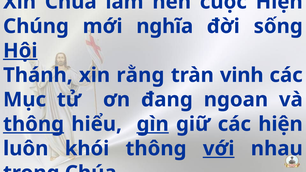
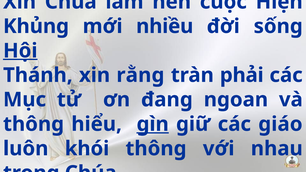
Chúng: Chúng -> Khủng (36, 26)
nghĩa: nghĩa -> nhiều (165, 26)
vinh: vinh -> phải (242, 75)
thông underline: present -> none (34, 124)
các hiện: hiện -> giáo (280, 124)
với underline: present -> none (219, 149)
